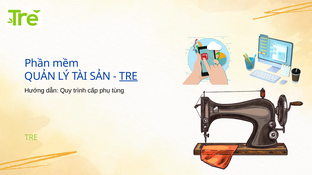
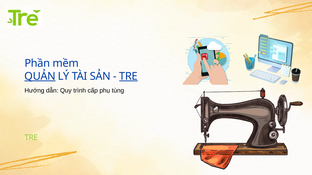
QUẢN underline: none -> present (40, 77)
